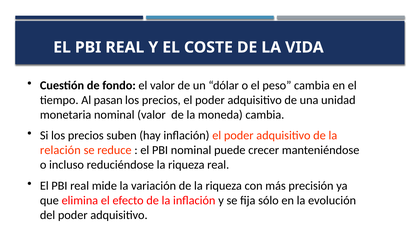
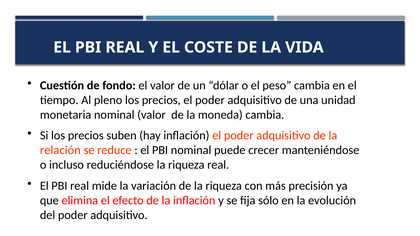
pasan: pasan -> pleno (108, 100)
